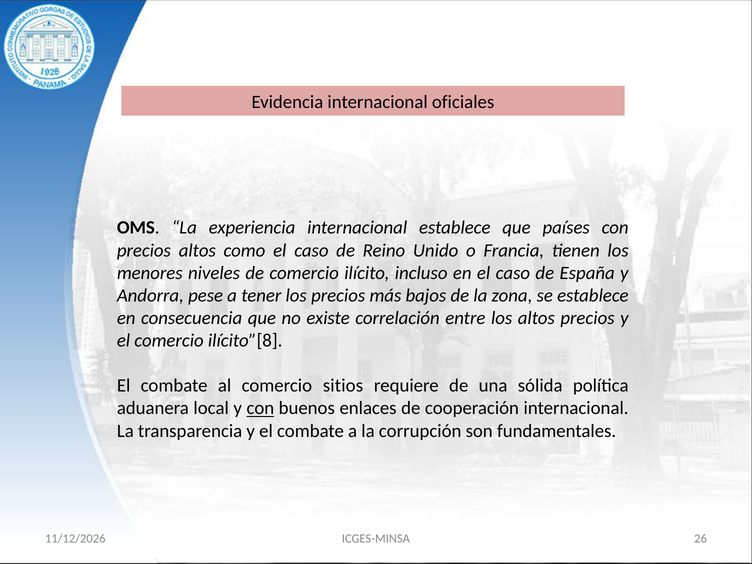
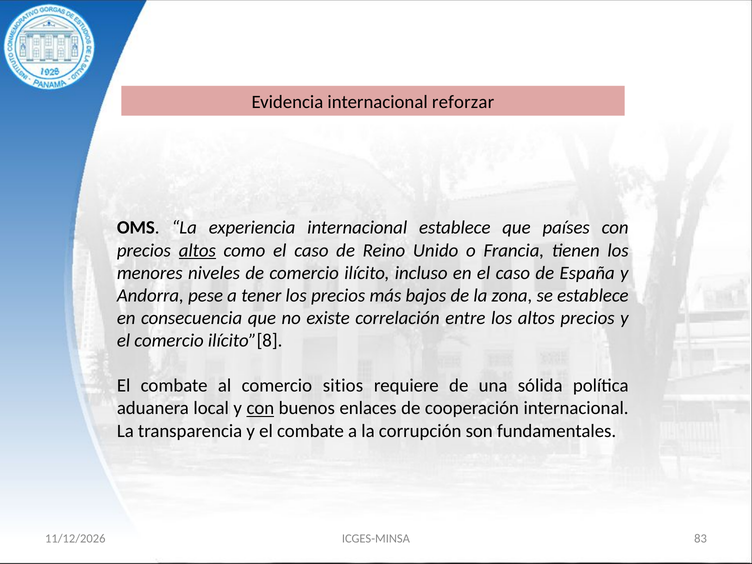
oficiales: oficiales -> reforzar (463, 102)
altos underline: none -> present (197, 250)
26: 26 -> 83 (701, 538)
